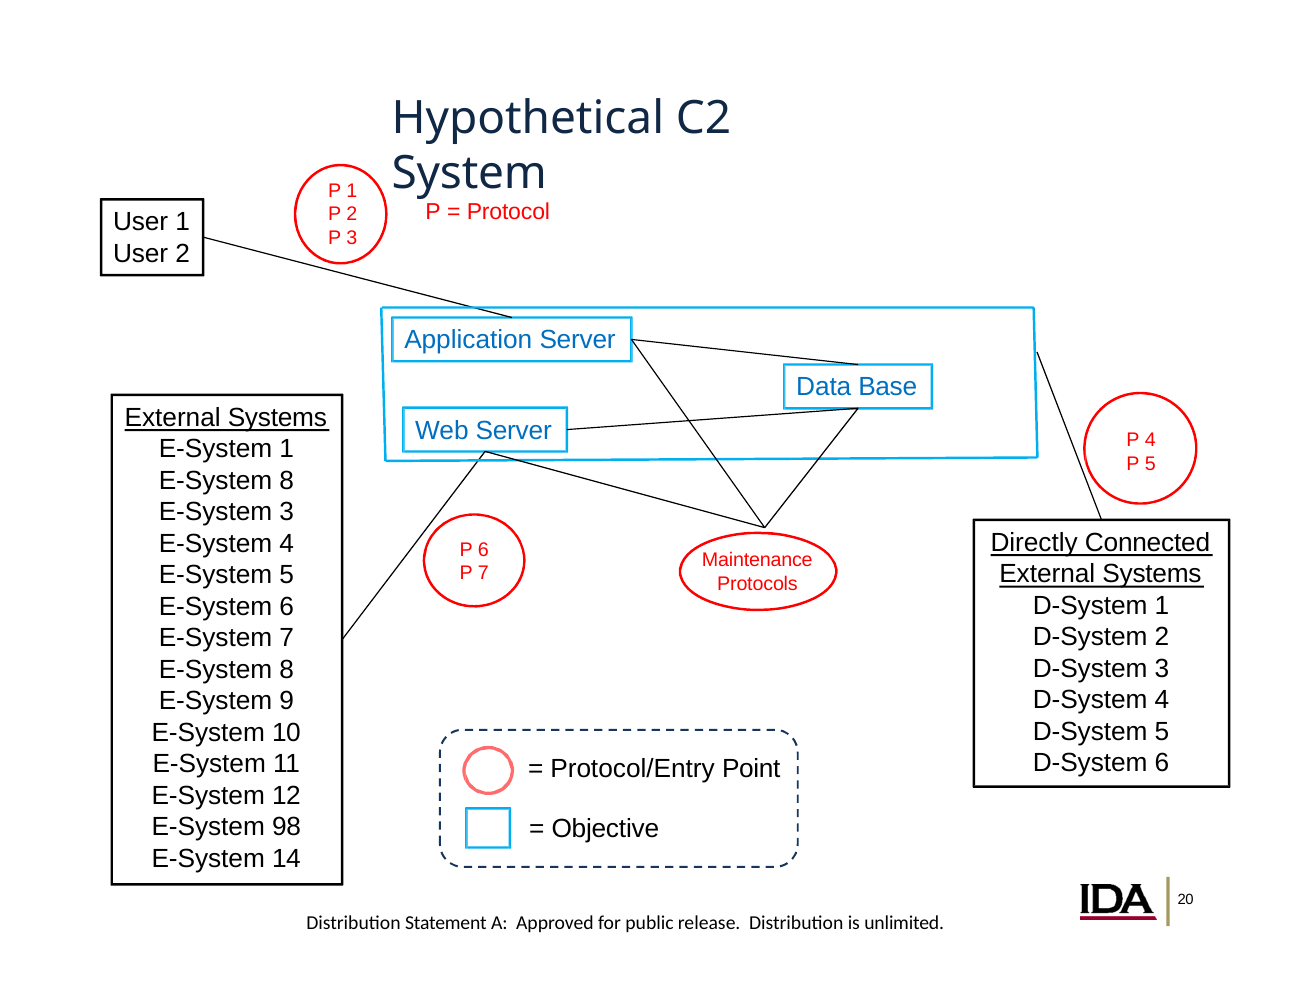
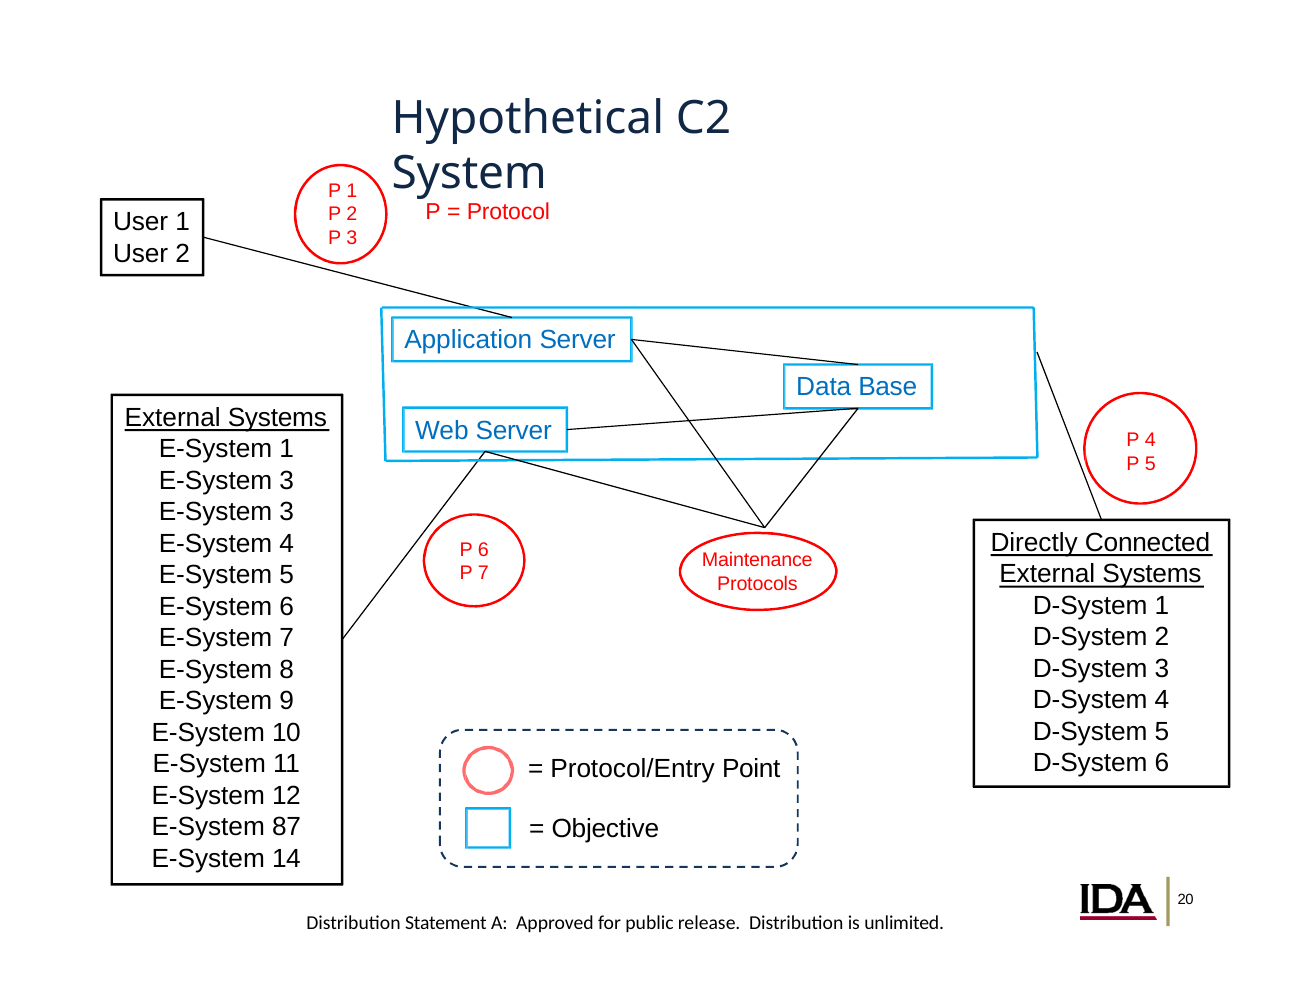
8: 8 -> 3 (287, 481)
98: 98 -> 87 (287, 827)
